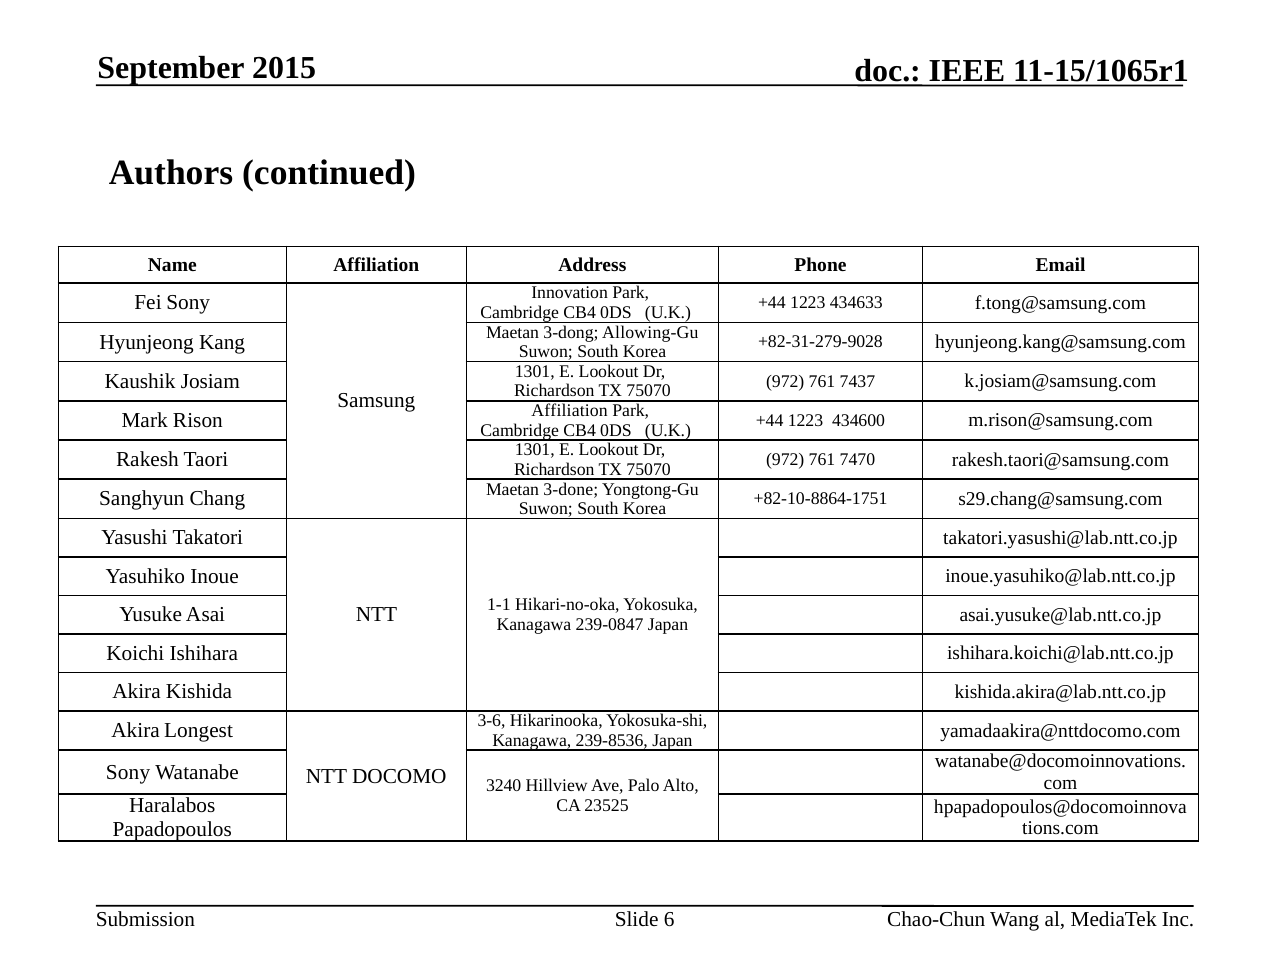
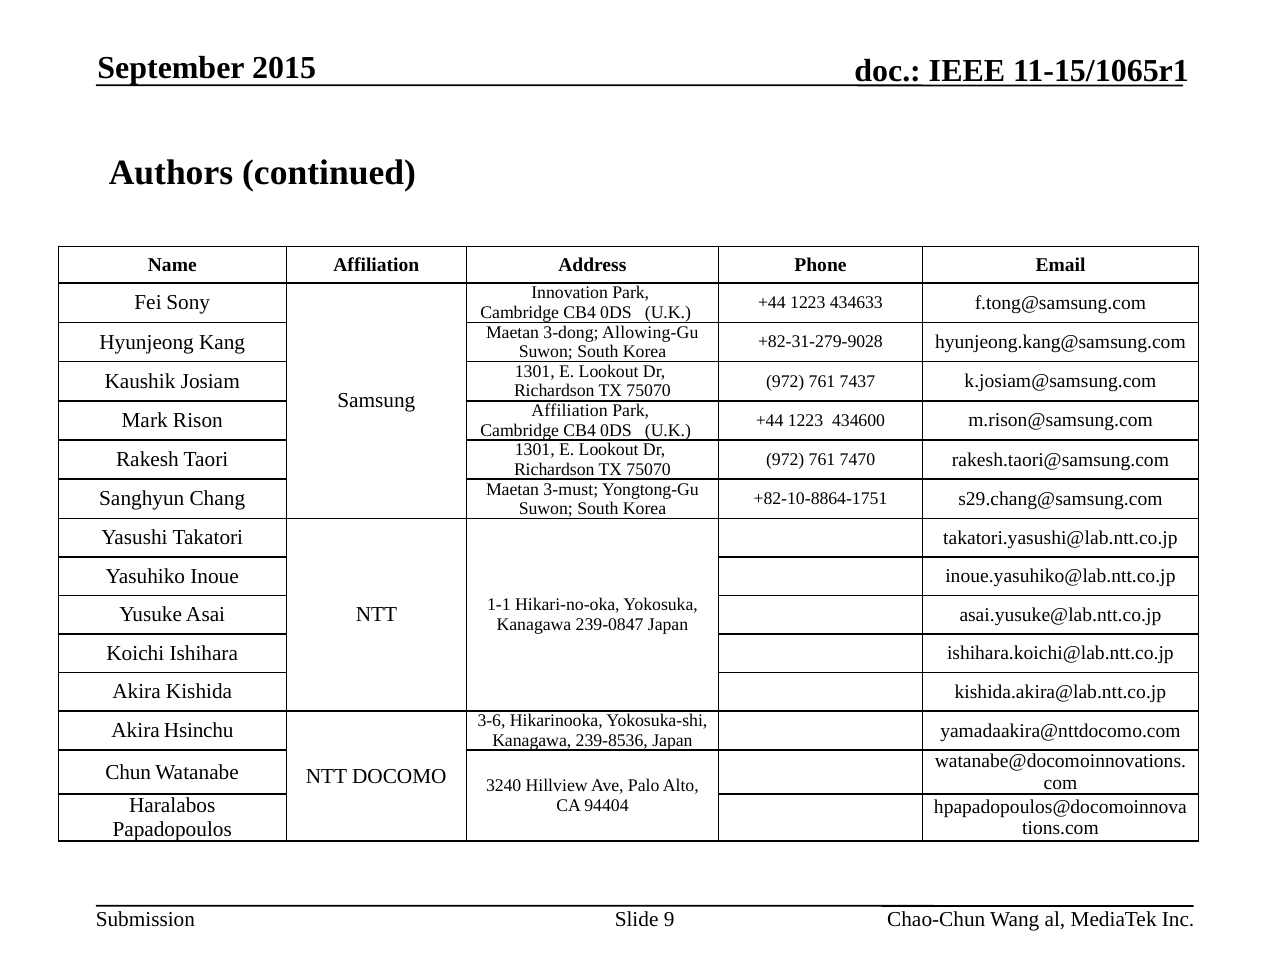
3-done: 3-done -> 3-must (571, 489)
Longest: Longest -> Hsinchu (199, 731)
Sony: Sony -> Chun (128, 772)
23525: 23525 -> 94404 (607, 806)
6: 6 -> 9 (669, 920)
